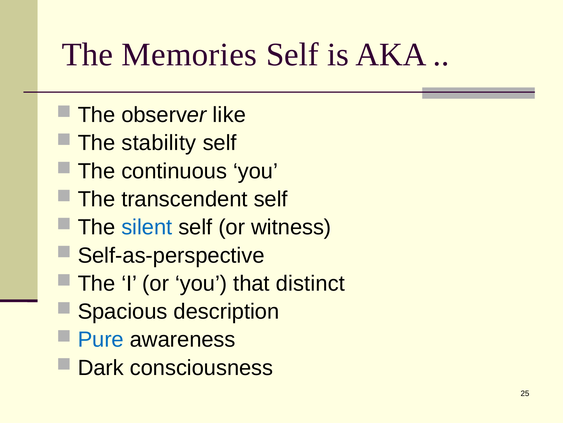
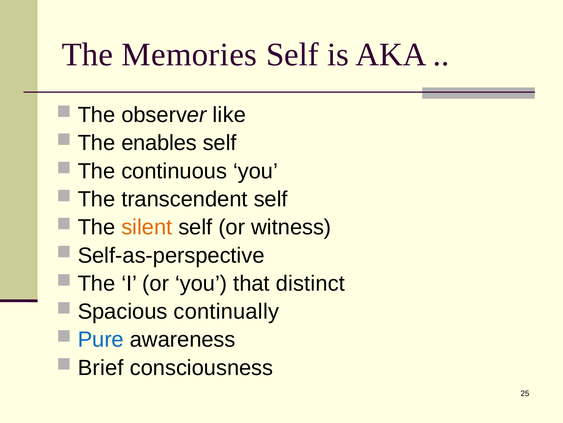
stability: stability -> enables (159, 143)
silent colour: blue -> orange (147, 227)
description: description -> continually (226, 311)
Dark: Dark -> Brief (101, 367)
